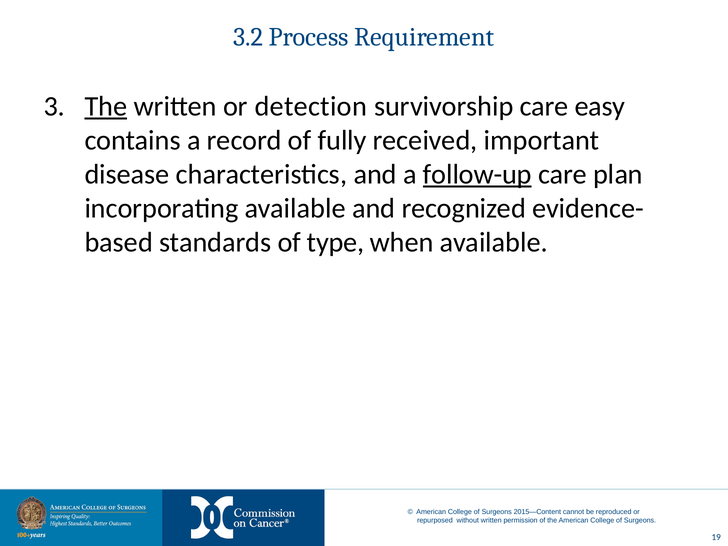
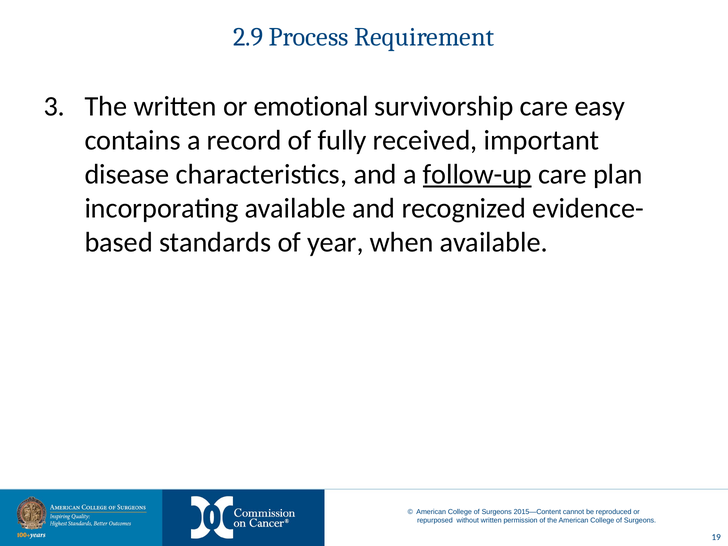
3.2: 3.2 -> 2.9 (248, 37)
The underline: present -> none (106, 106)
detection: detection -> emotional (311, 106)
type: type -> year (336, 242)
